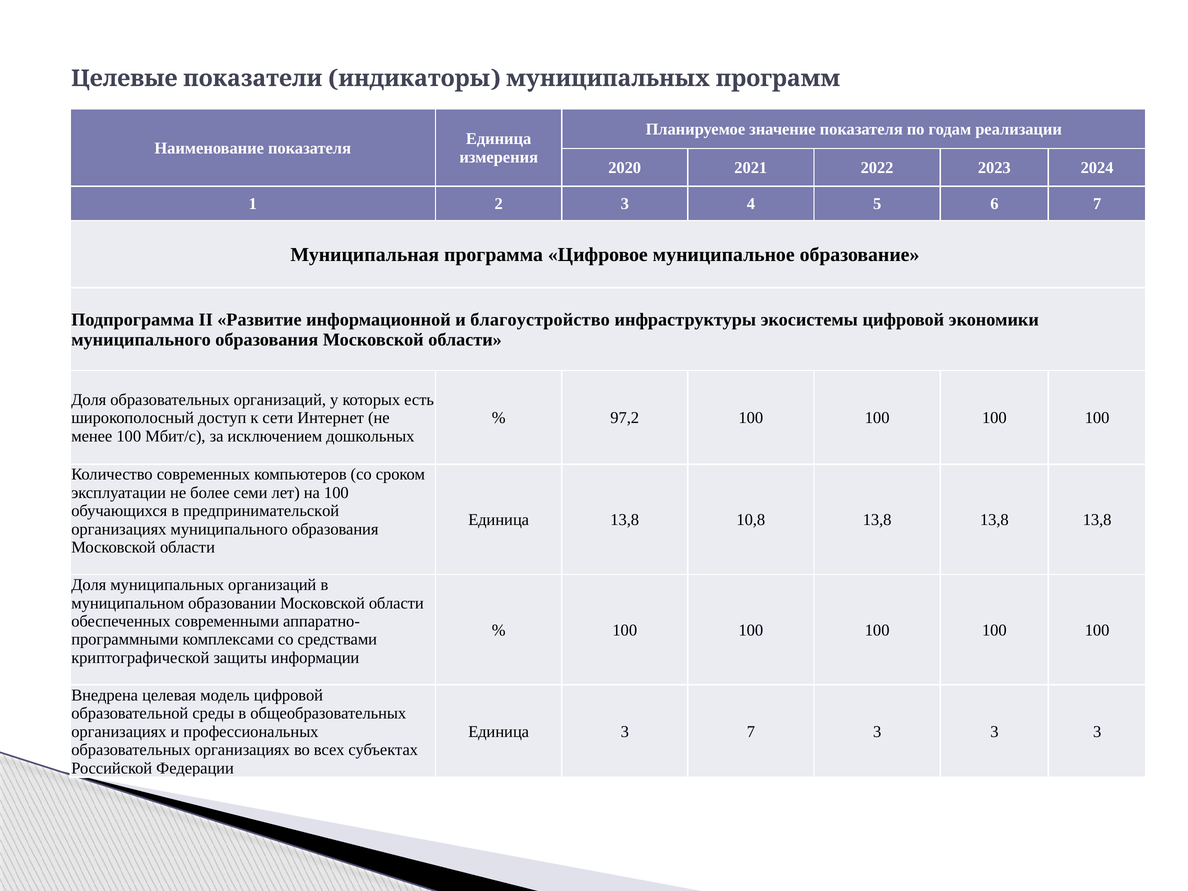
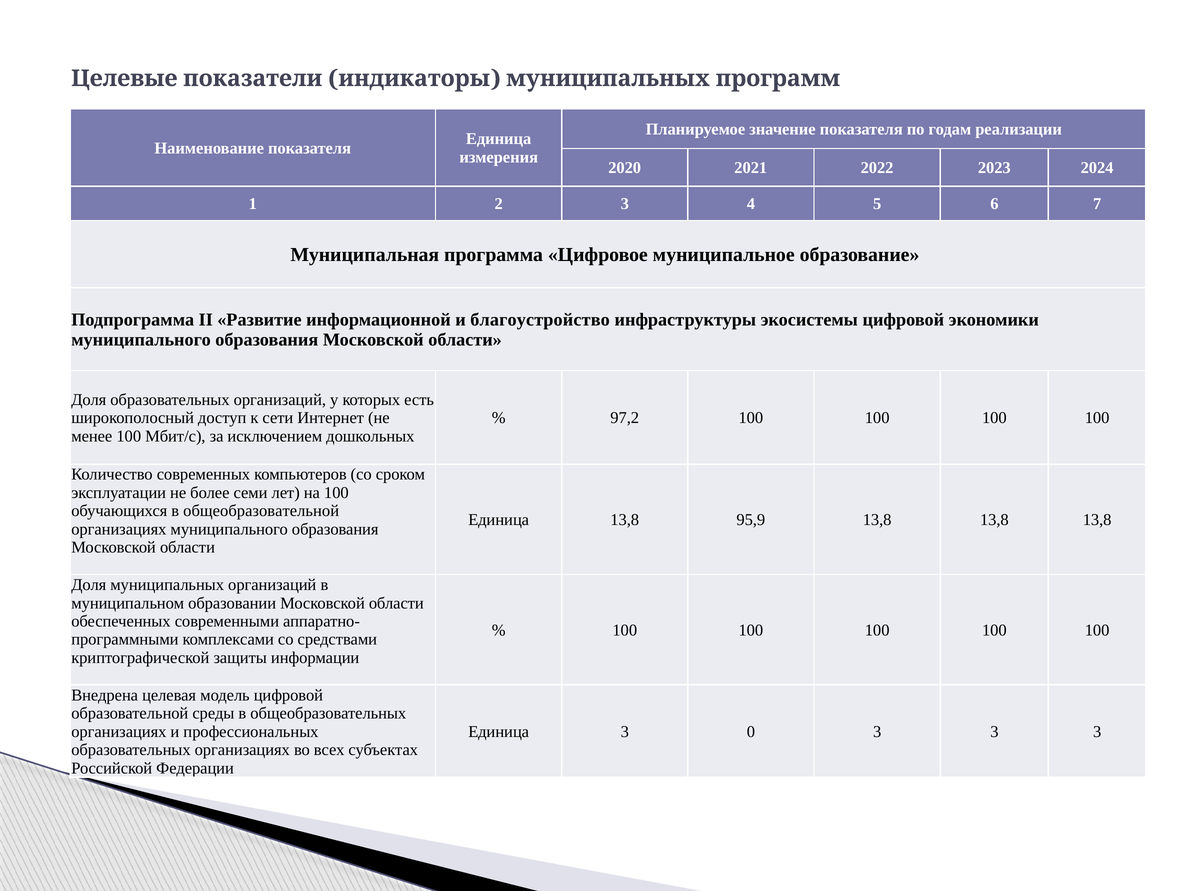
предпринимательской: предпринимательской -> общеобразовательной (261, 511)
10,8: 10,8 -> 95,9 (751, 520)
3 7: 7 -> 0 (751, 732)
